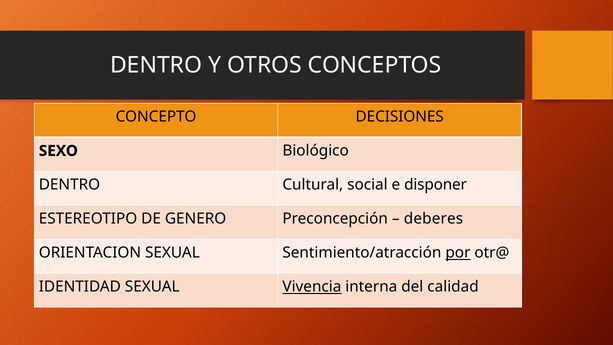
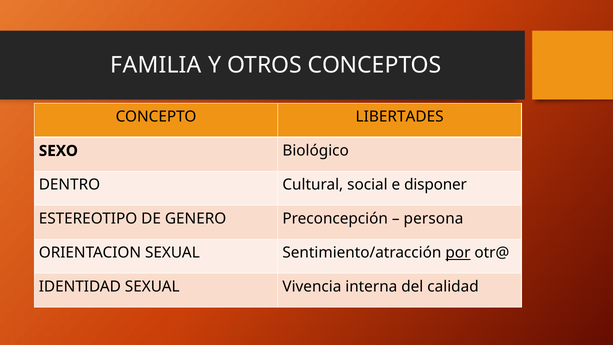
DENTRO: DENTRO -> FAMILIA (156, 65)
DECISIONES: DECISIONES -> LIBERTADES (400, 117)
deberes: deberes -> persona (434, 219)
Vivencia underline: present -> none (312, 287)
